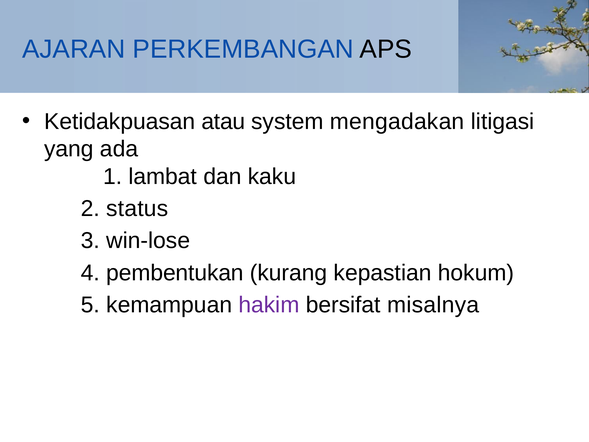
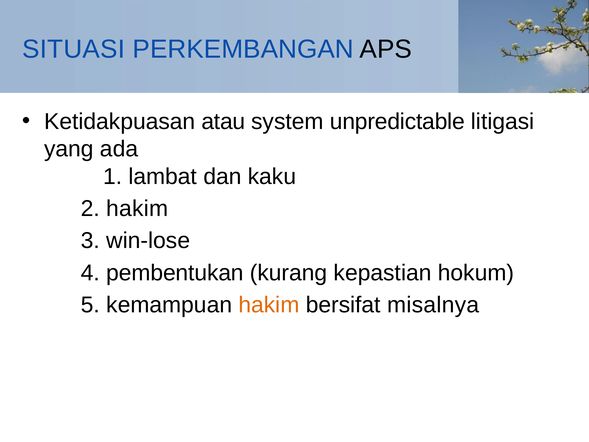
AJARAN: AJARAN -> SITUASI (74, 49)
mengadakan: mengadakan -> unpredictable (397, 121)
2 status: status -> hakim (137, 208)
hakim colour: purple -> orange (269, 305)
